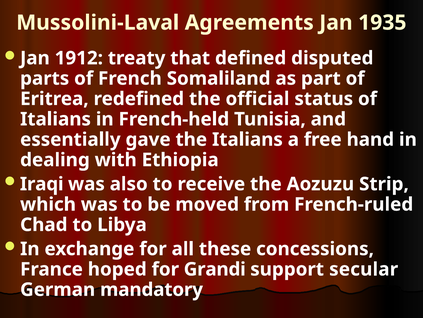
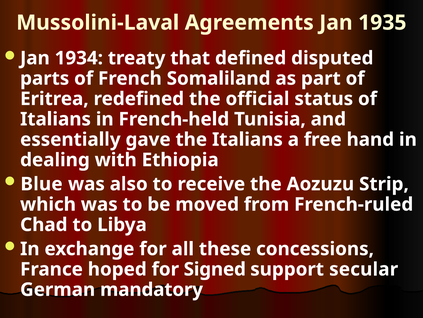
1912: 1912 -> 1934 (79, 58)
Iraqi: Iraqi -> Blue (42, 184)
Grandi: Grandi -> Signed (215, 269)
